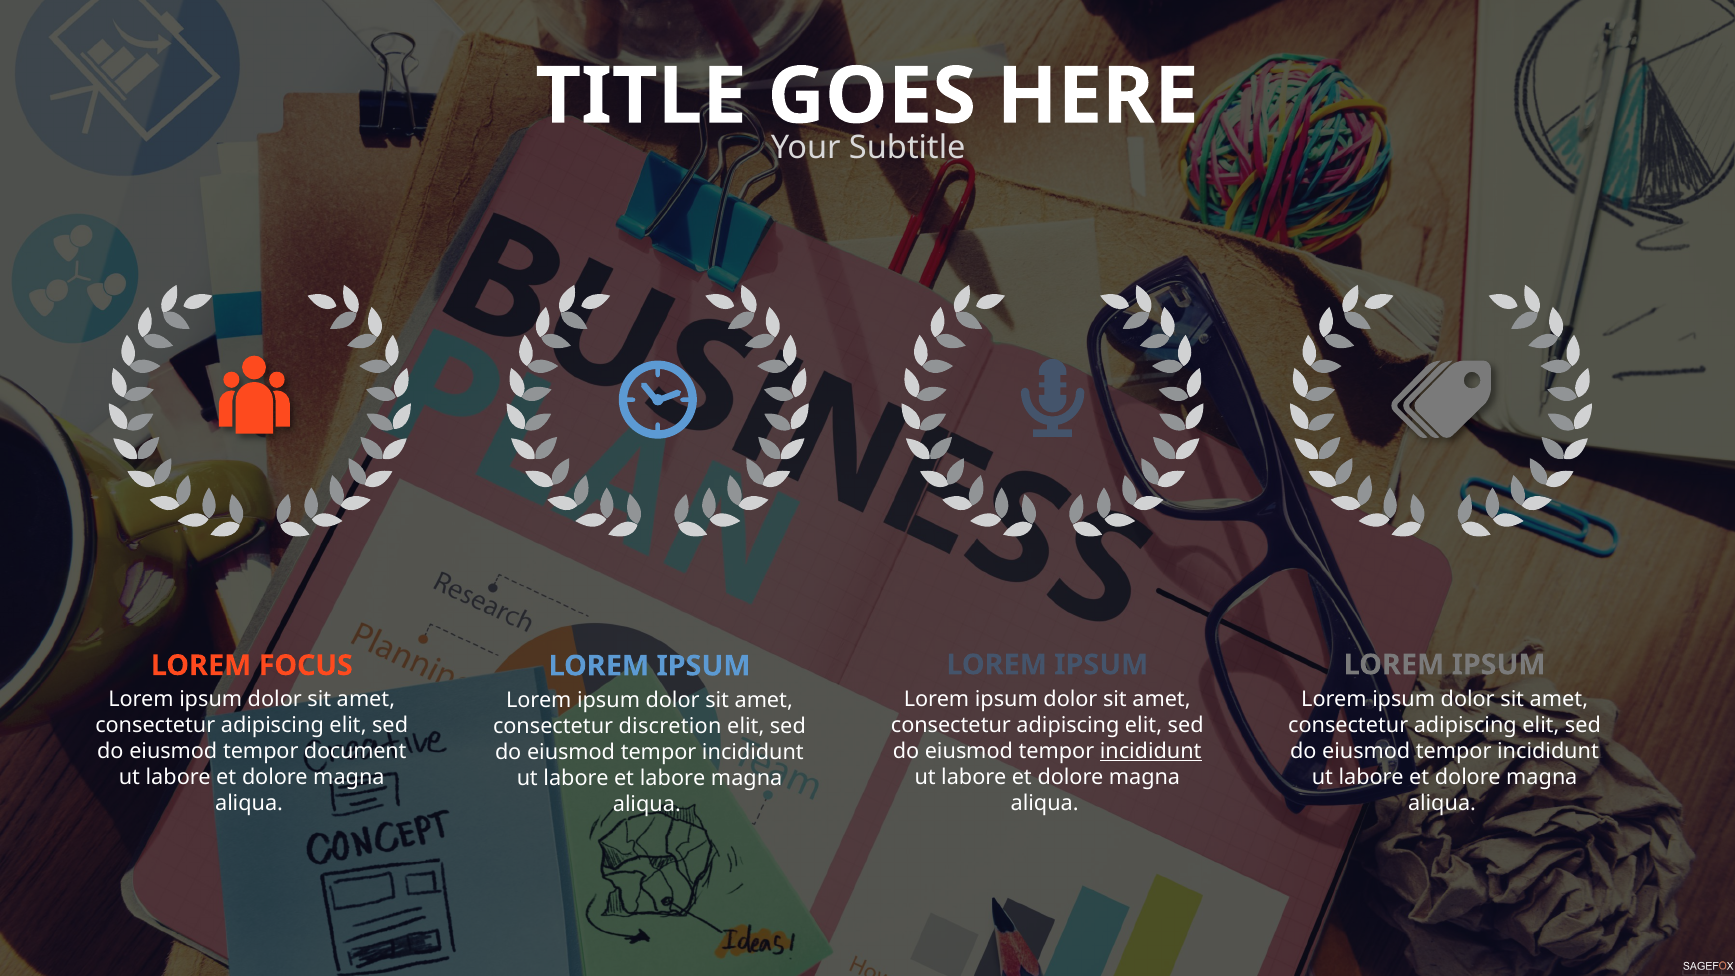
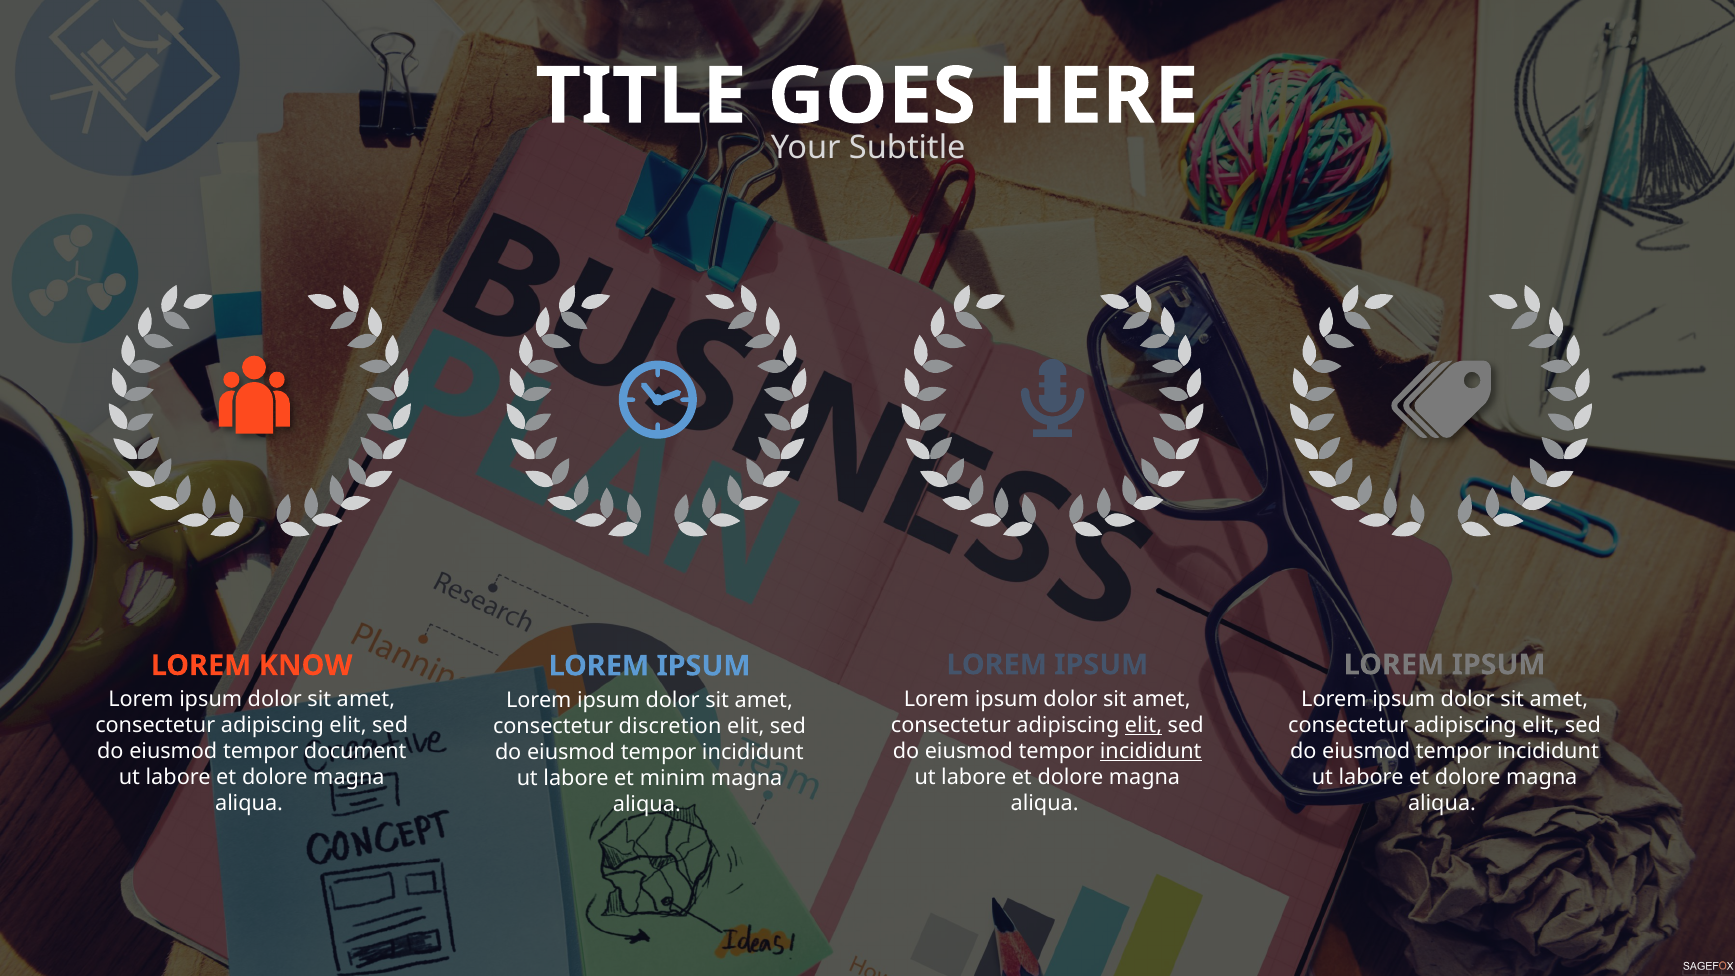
FOCUS: FOCUS -> KNOW (306, 665)
elit underline: none -> present (1144, 725)
et labore: labore -> minim (673, 778)
